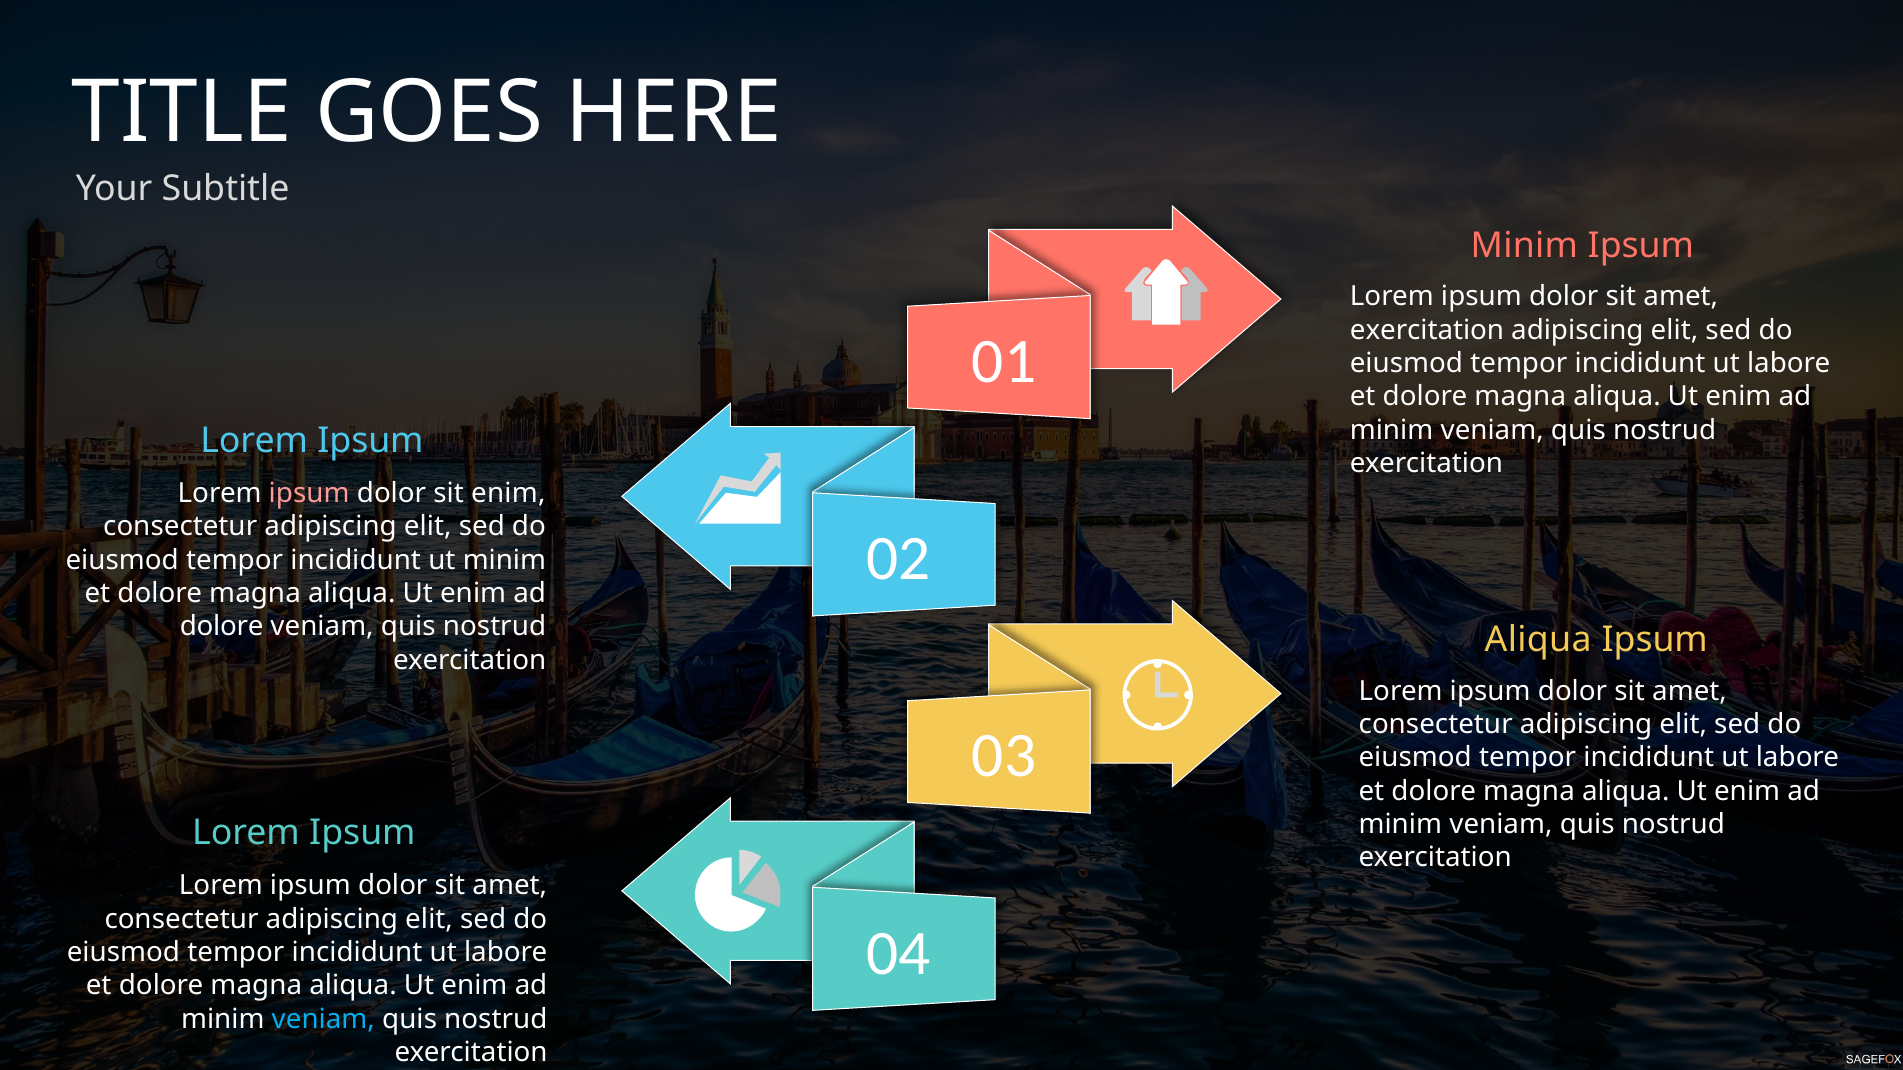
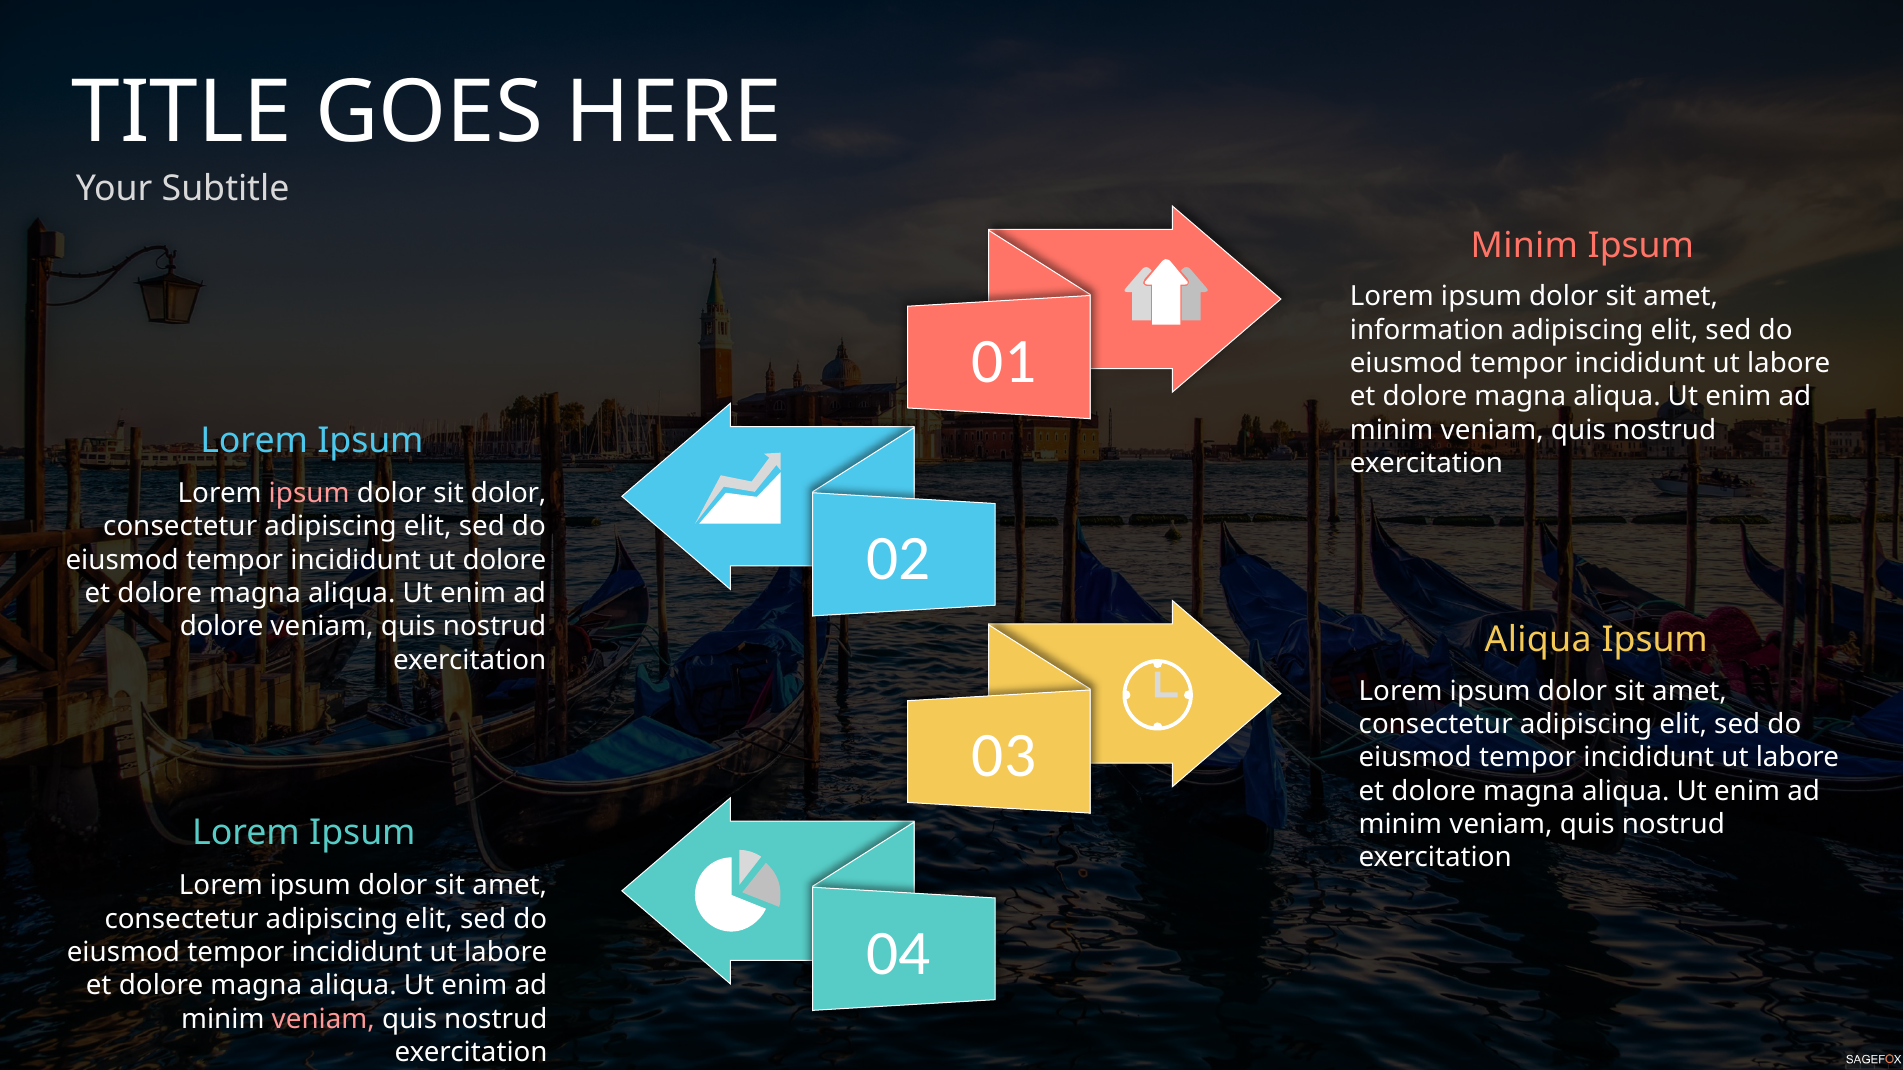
exercitation: exercitation -> information (1427, 330)
sit enim: enim -> dolor (509, 494)
ut minim: minim -> dolore (505, 560)
veniam colour: light blue -> pink (323, 1019)
